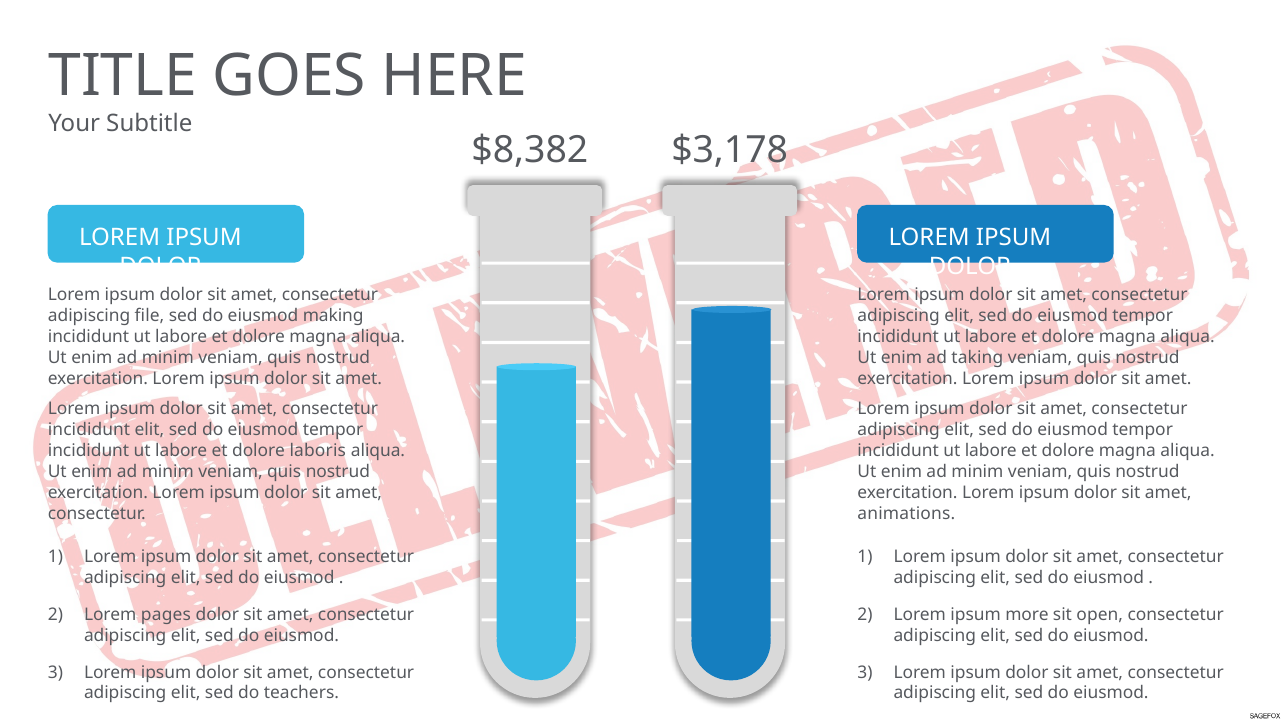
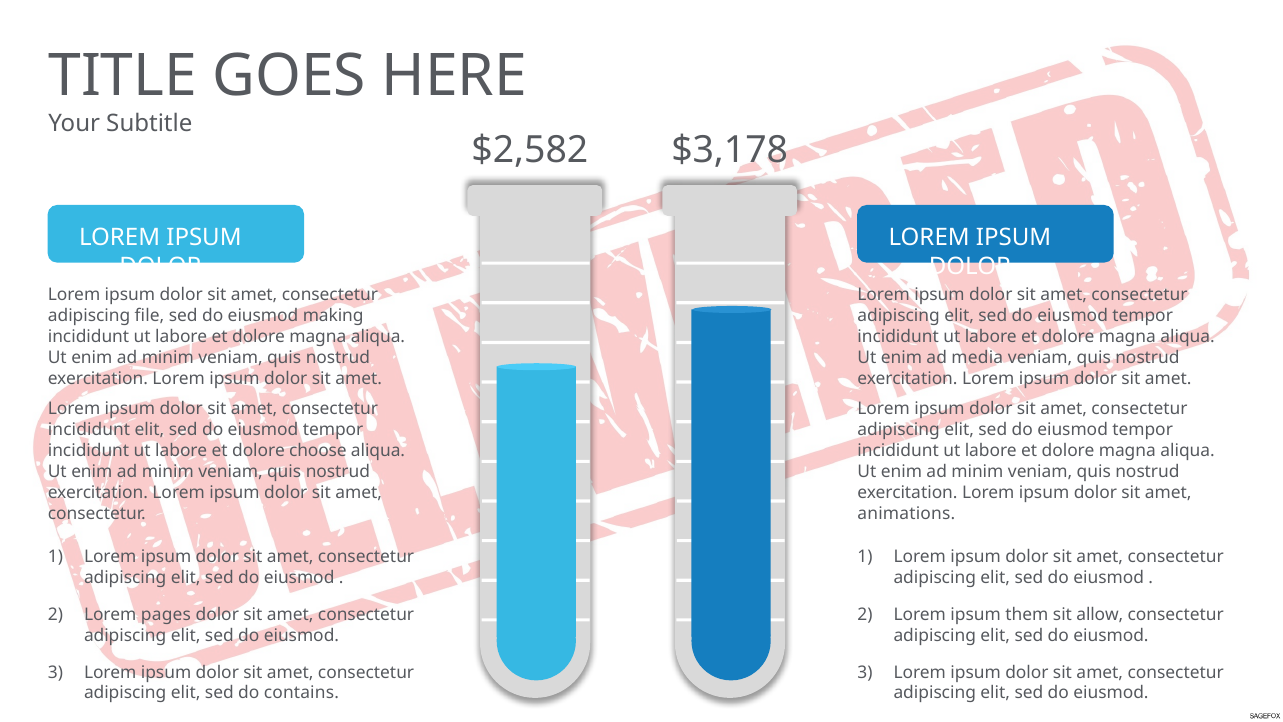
$8,382: $8,382 -> $2,582 (530, 150)
taking: taking -> media (977, 357)
laboris: laboris -> choose (318, 450)
more: more -> them (1027, 614)
open: open -> allow (1100, 614)
teachers: teachers -> contains (301, 693)
